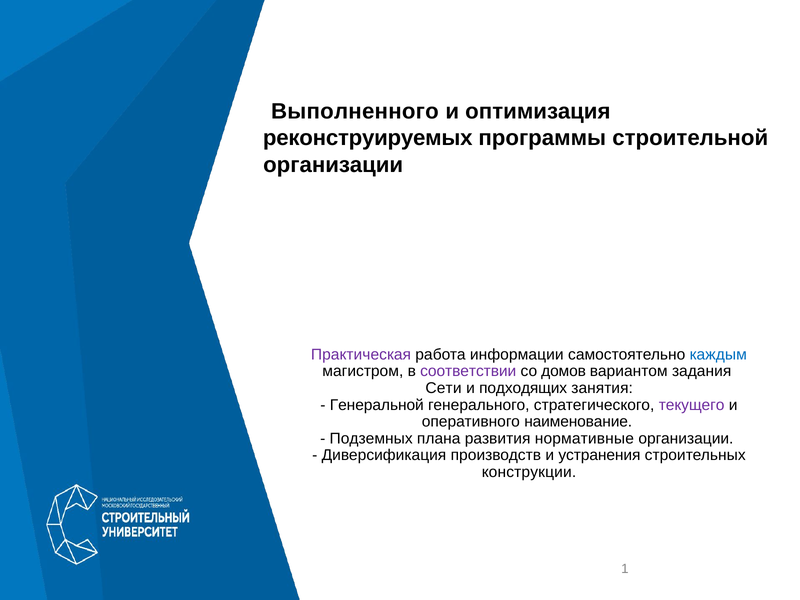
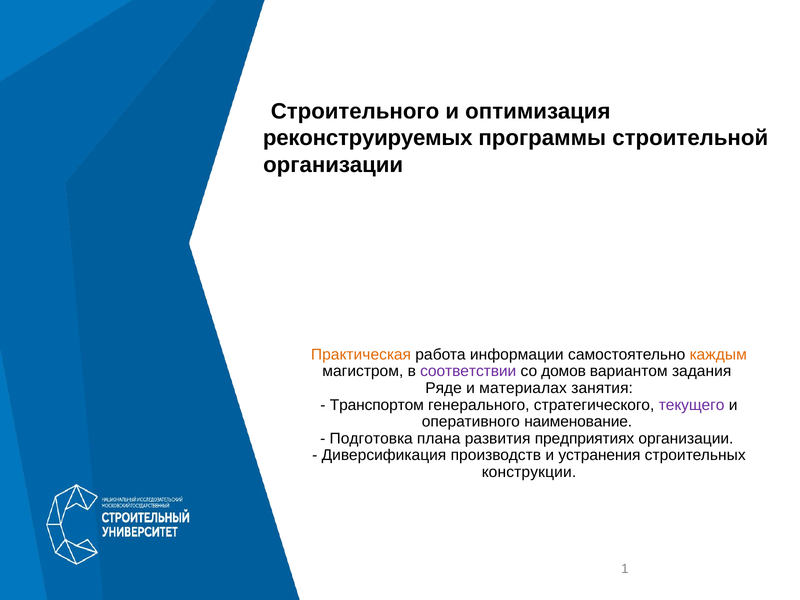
Выполненного: Выполненного -> Строительного (355, 111)
Практическая colour: purple -> orange (361, 354)
каждым colour: blue -> orange (718, 354)
Сети: Сети -> Ряде (444, 388)
подходящих: подходящих -> материалах (523, 388)
Генеральной: Генеральной -> Транспортом (377, 405)
Подземных: Подземных -> Подготовка (371, 439)
нормативные: нормативные -> предприятиях (584, 439)
